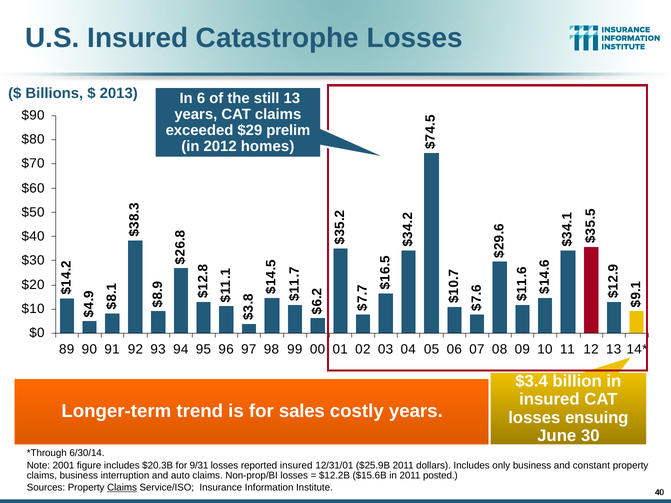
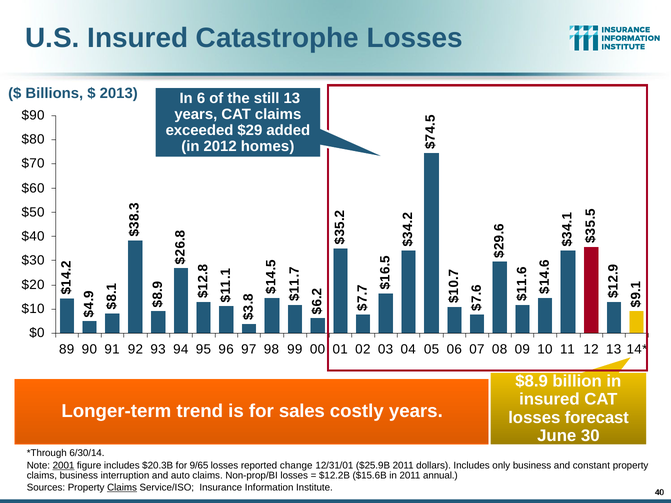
prelim: prelim -> added (288, 130)
$3.4: $3.4 -> $8.9 (532, 381)
ensuing: ensuing -> forecast (597, 418)
2001 underline: none -> present (64, 466)
9/31: 9/31 -> 9/65 (199, 466)
reported insured: insured -> change (296, 466)
posted: posted -> annual (440, 476)
